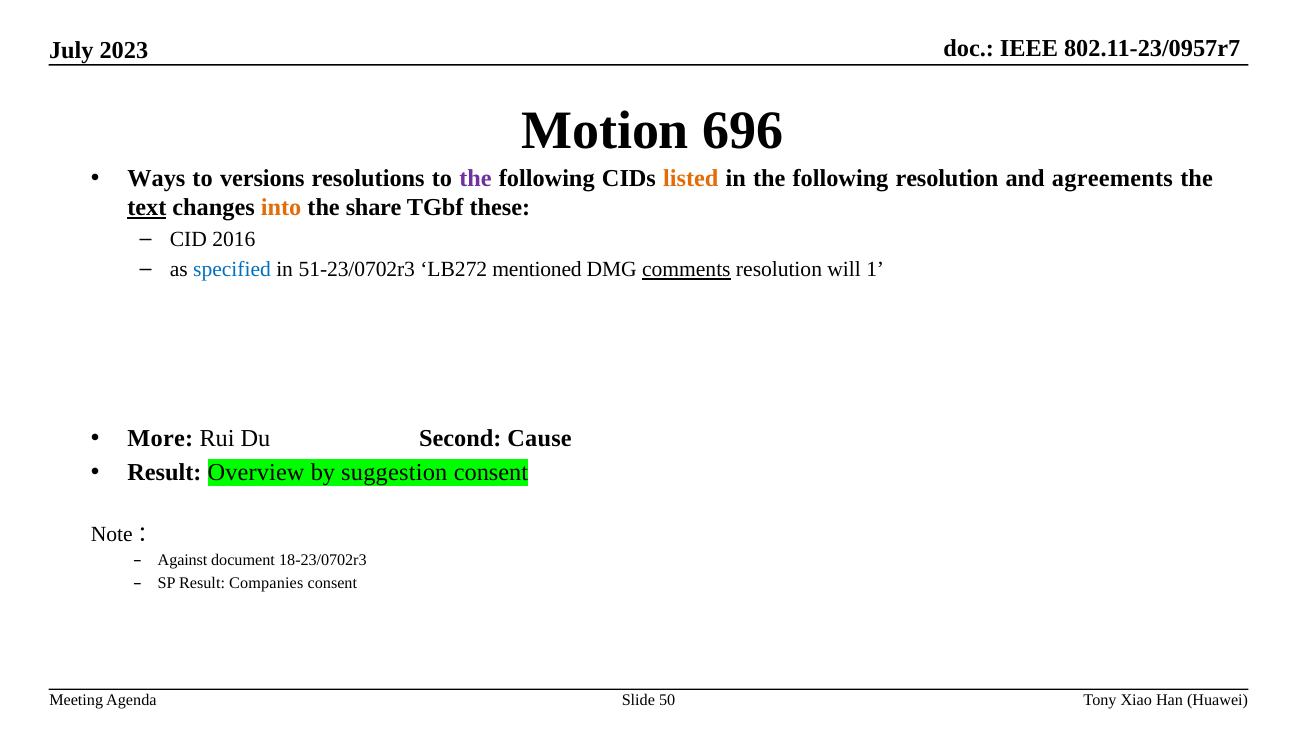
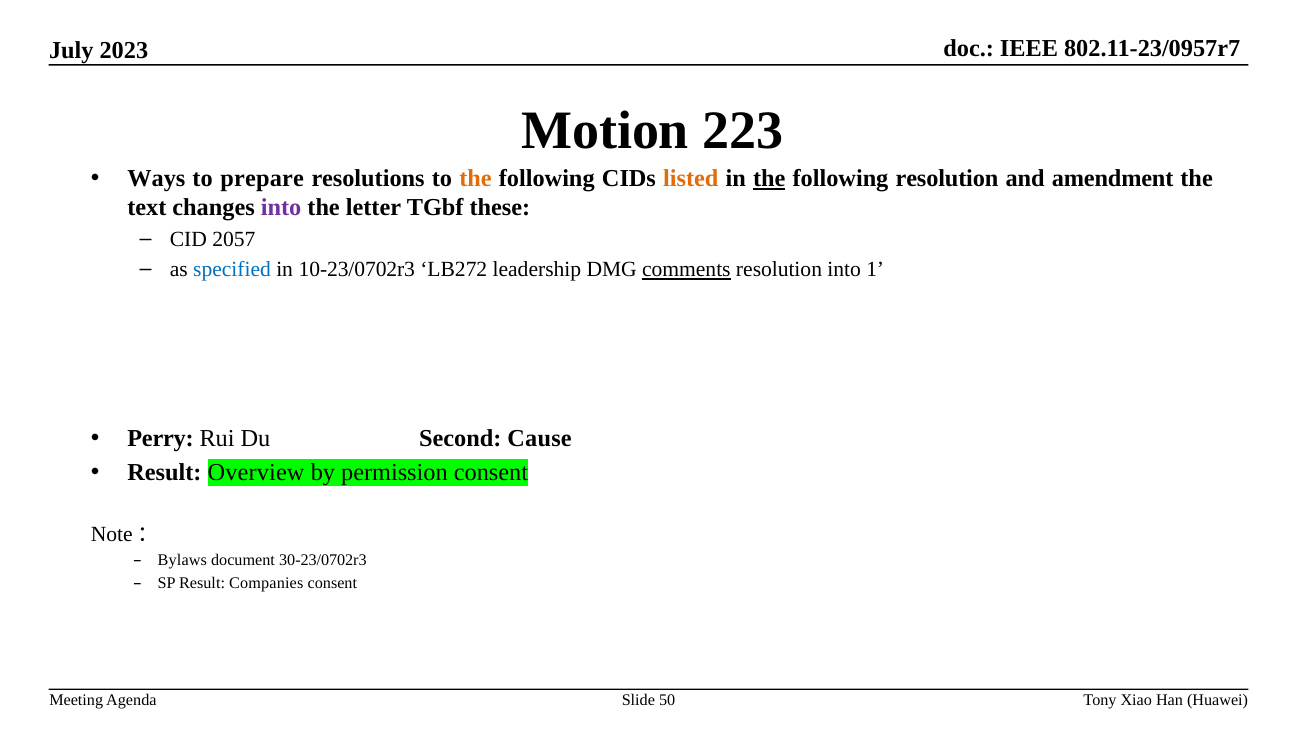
696: 696 -> 223 (743, 130)
versions: versions -> prepare (262, 178)
the colour: purple -> orange (476, 178)
the underline: none -> present (769, 178)
agreements: agreements -> amendment (1113, 178)
text underline: present -> none (147, 208)
into colour: orange -> purple (281, 208)
share: share -> letter (373, 208)
2016: 2016 -> 2057 (234, 239)
51-23/0702r3: 51-23/0702r3 -> 10-23/0702r3 (357, 270)
mentioned: mentioned -> leadership (537, 270)
resolution will: will -> into (844, 270)
More: More -> Perry (161, 438)
suggestion: suggestion -> permission (394, 472)
Against: Against -> Bylaws (182, 560)
18-23/0702r3: 18-23/0702r3 -> 30-23/0702r3 (323, 560)
